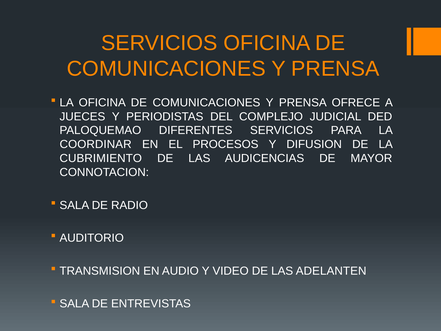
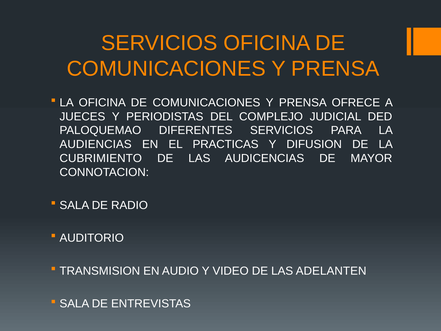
COORDINAR: COORDINAR -> AUDIENCIAS (96, 144)
PROCESOS: PROCESOS -> PRACTICAS (226, 144)
